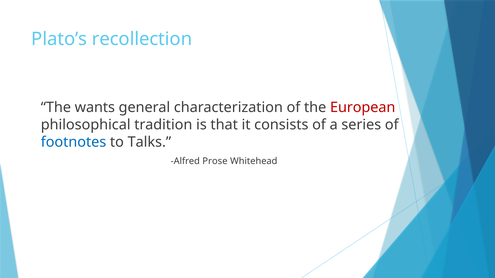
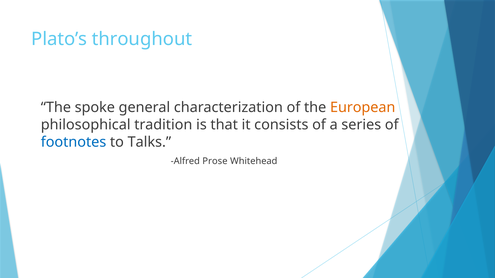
recollection: recollection -> throughout (142, 39)
wants: wants -> spoke (95, 108)
European colour: red -> orange (363, 108)
